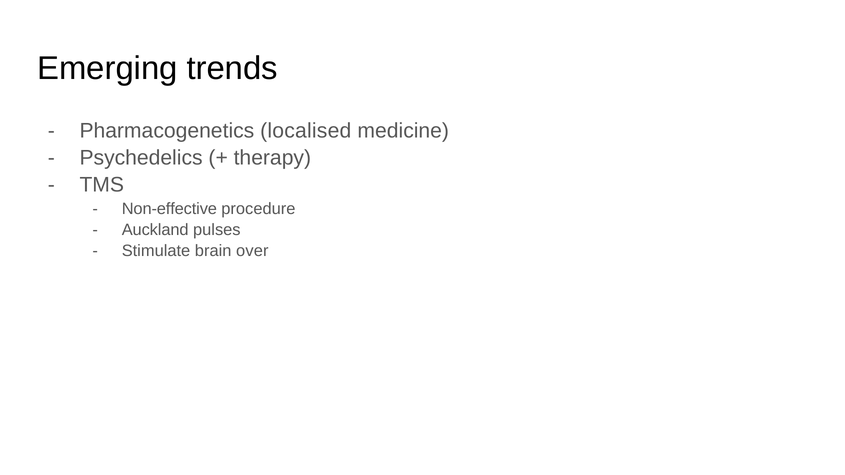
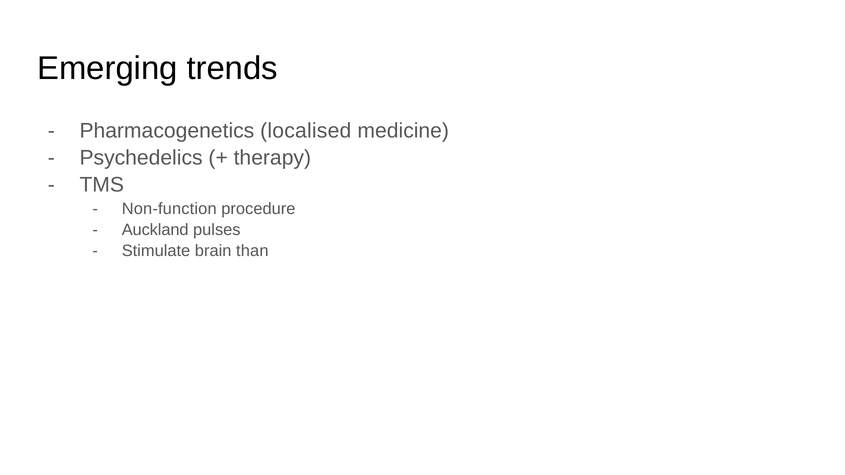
Non-effective: Non-effective -> Non-function (169, 209)
over: over -> than (252, 251)
